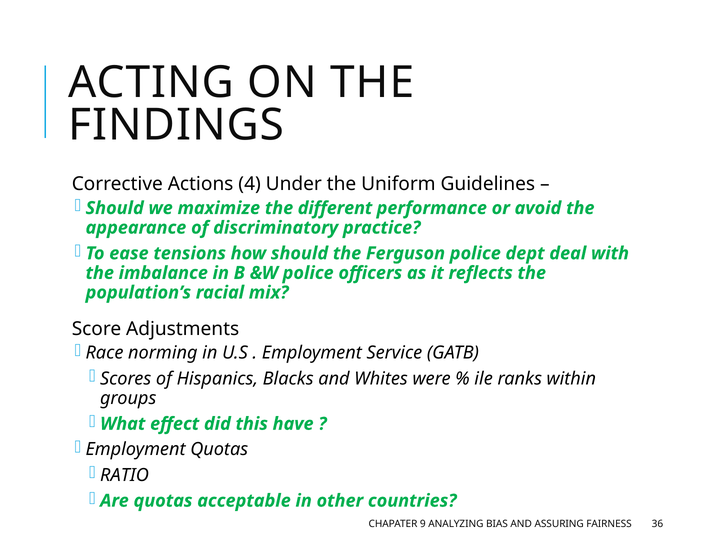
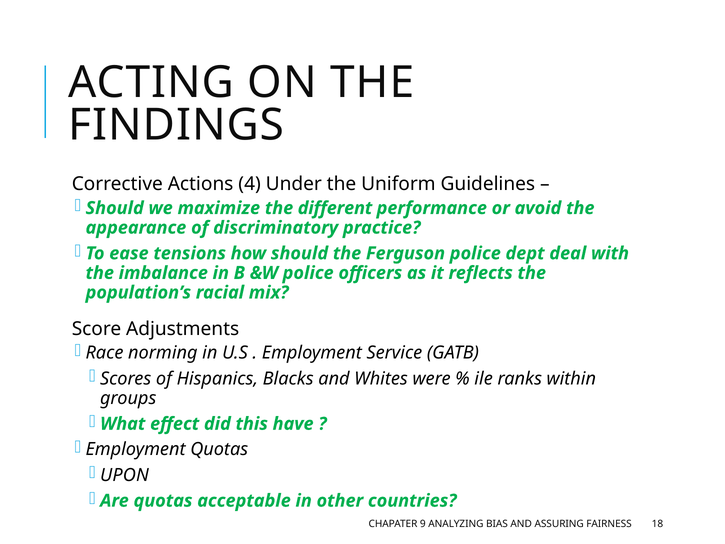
RATIO: RATIO -> UPON (124, 475)
36: 36 -> 18 (657, 524)
